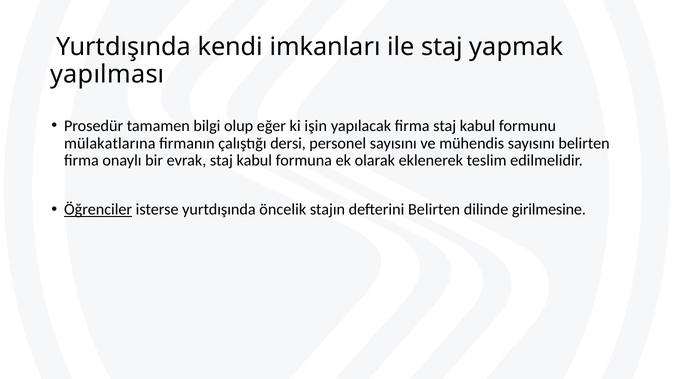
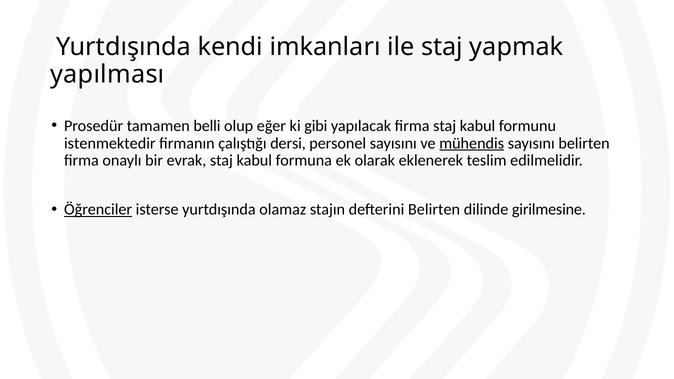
bilgi: bilgi -> belli (207, 126)
işin: işin -> gibi (316, 126)
mülakatlarına: mülakatlarına -> istenmektedir (110, 143)
mühendis underline: none -> present (472, 143)
öncelik: öncelik -> olamaz (283, 210)
